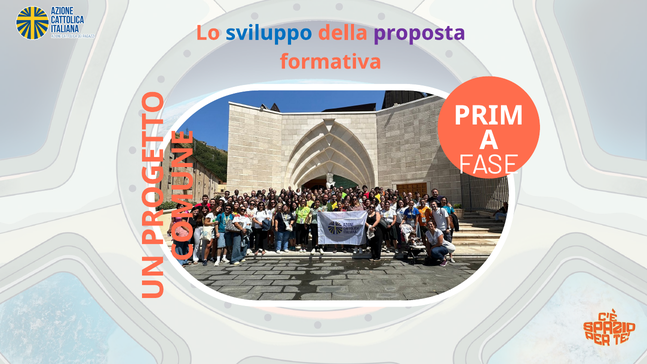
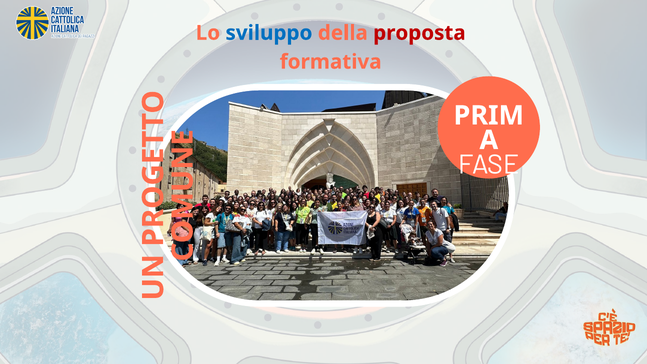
proposta colour: purple -> red (419, 33)
